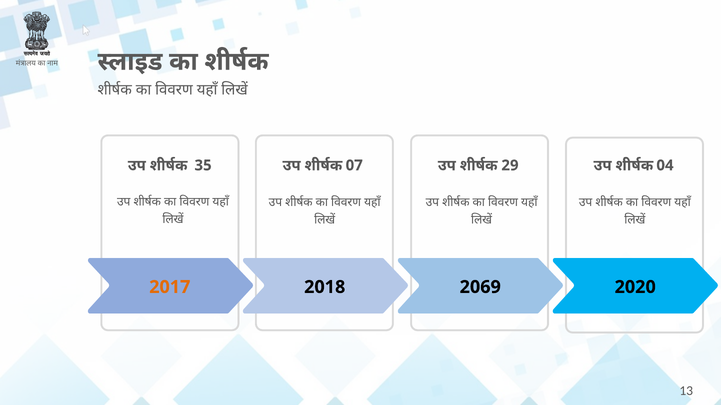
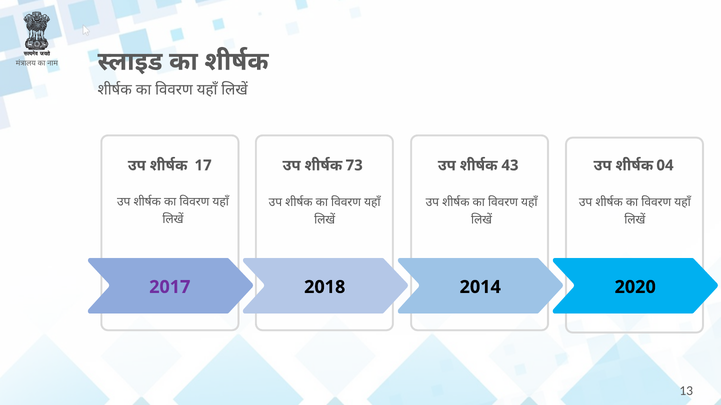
35: 35 -> 17 (203, 166)
07: 07 -> 73 (354, 166)
29: 29 -> 43 (510, 166)
2017 colour: orange -> purple (170, 287)
2069: 2069 -> 2014 (480, 287)
